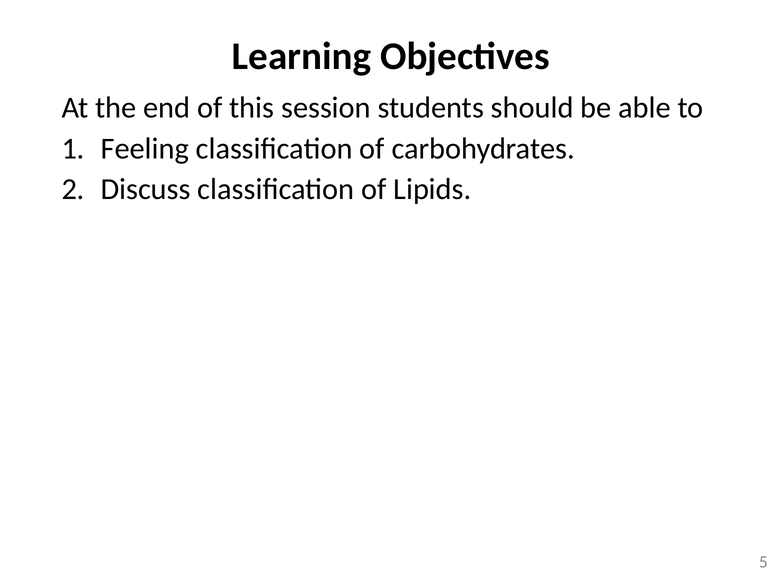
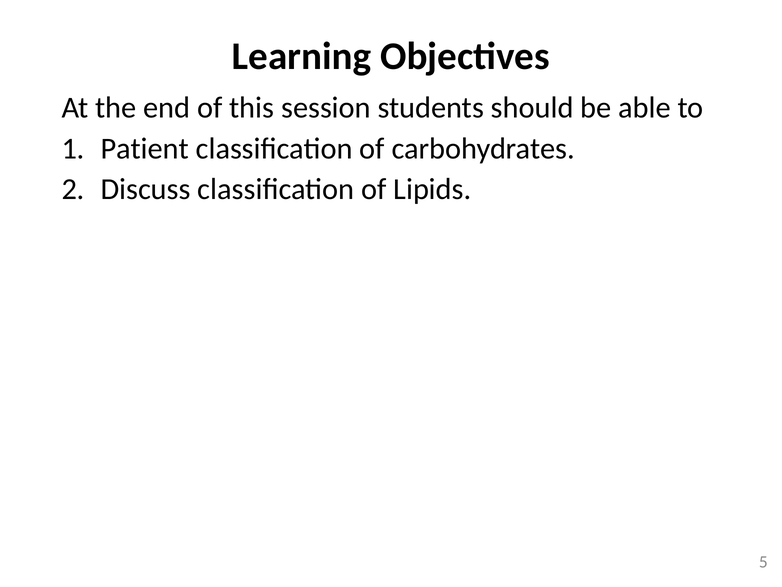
Feeling: Feeling -> Patient (145, 148)
